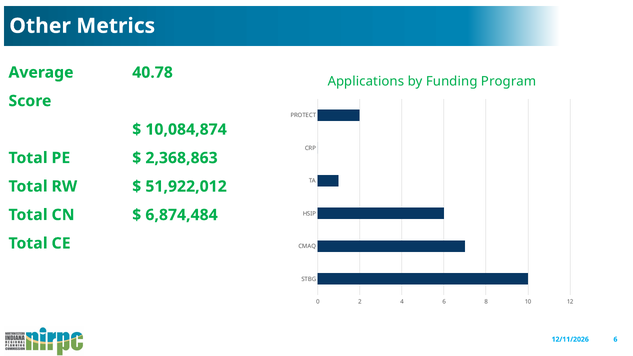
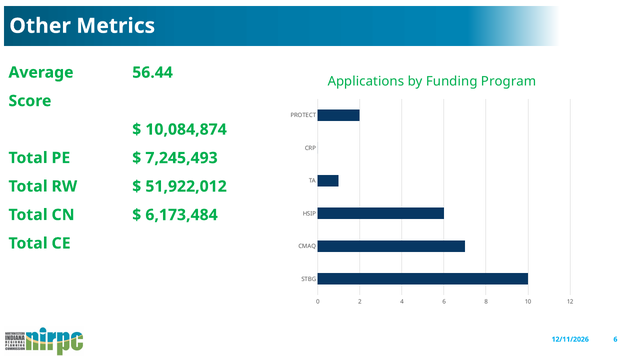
40.78: 40.78 -> 56.44 (153, 73)
2,368,863: 2,368,863 -> 7,245,493 (182, 158)
6,874,484: 6,874,484 -> 6,173,484 (182, 215)
